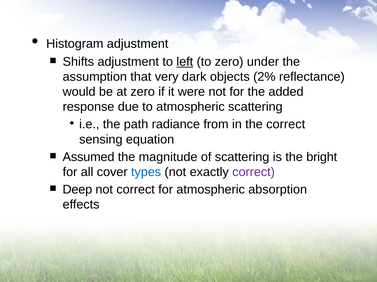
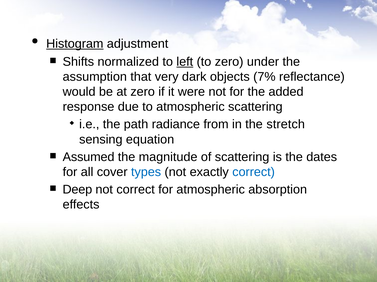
Histogram underline: none -> present (75, 44)
Shifts adjustment: adjustment -> normalized (128, 62)
2%: 2% -> 7% (264, 77)
the correct: correct -> stretch (286, 125)
bright: bright -> dates (322, 157)
correct colour: purple -> blue (254, 172)
